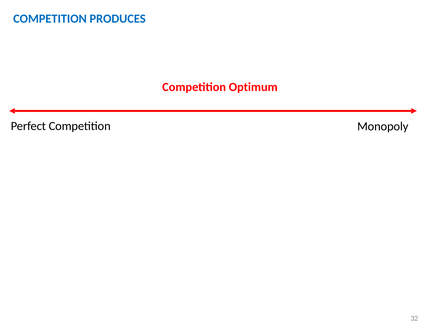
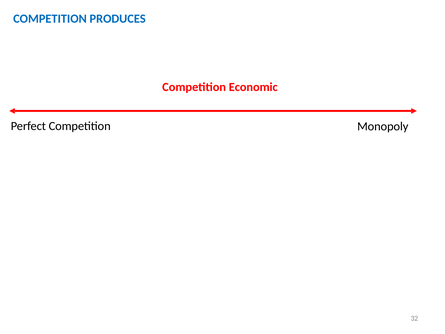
Optimum: Optimum -> Economic (253, 87)
